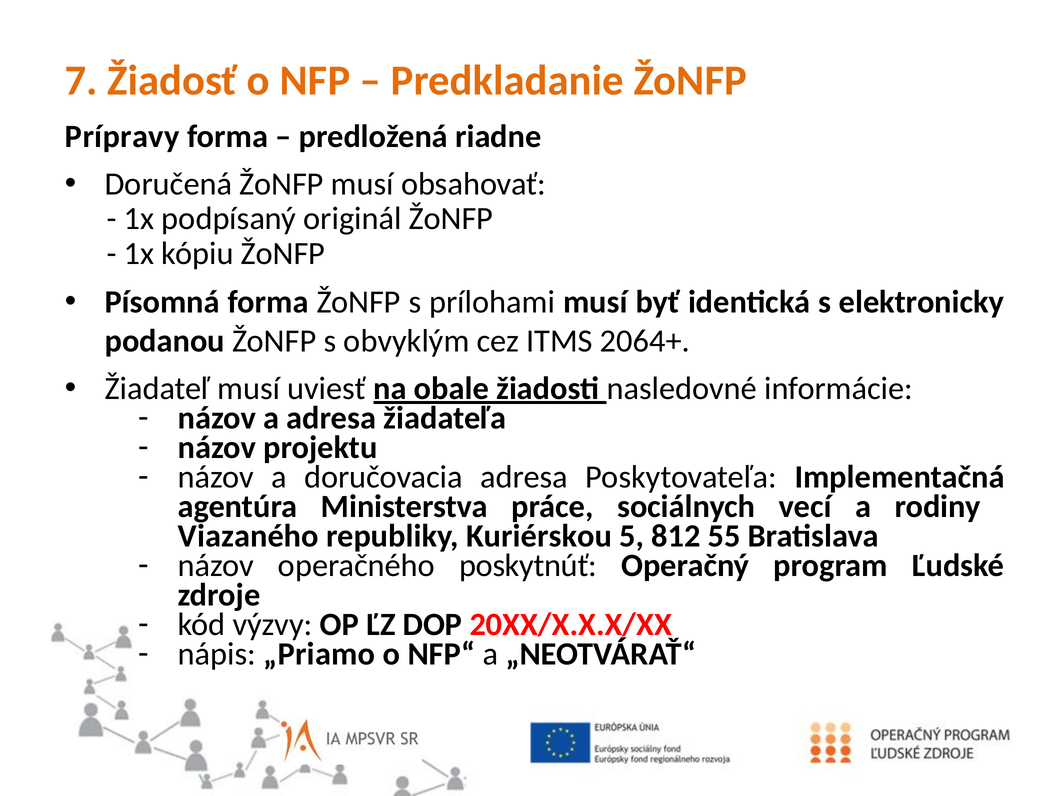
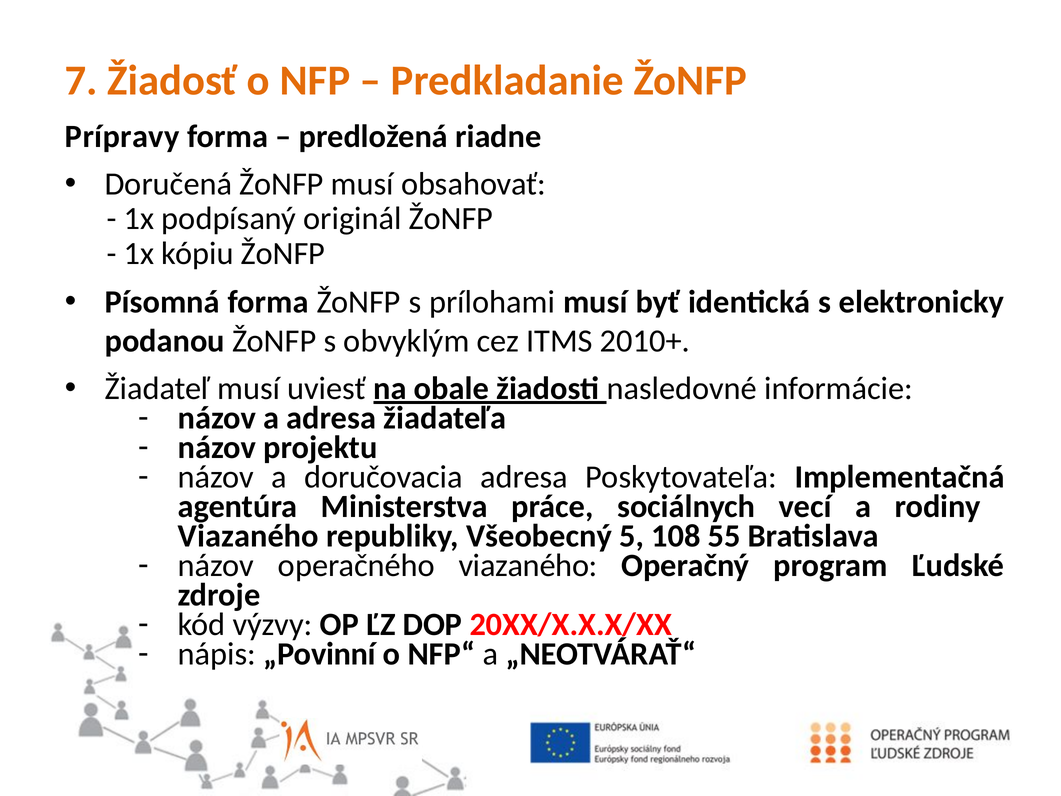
2064+: 2064+ -> 2010+ (645, 341)
Kuriérskou: Kuriérskou -> Všeobecný (539, 536)
812: 812 -> 108 (676, 536)
operačného poskytnúť: poskytnúť -> viazaného (528, 566)
„Priamo: „Priamo -> „Povinní (320, 654)
